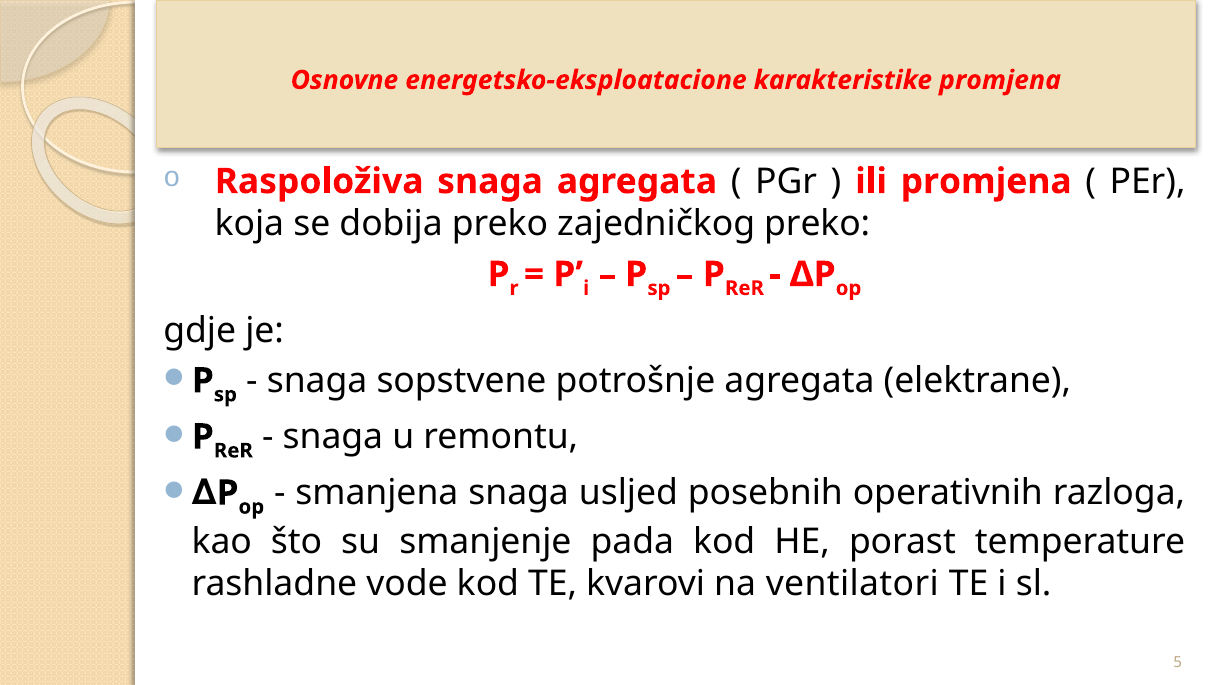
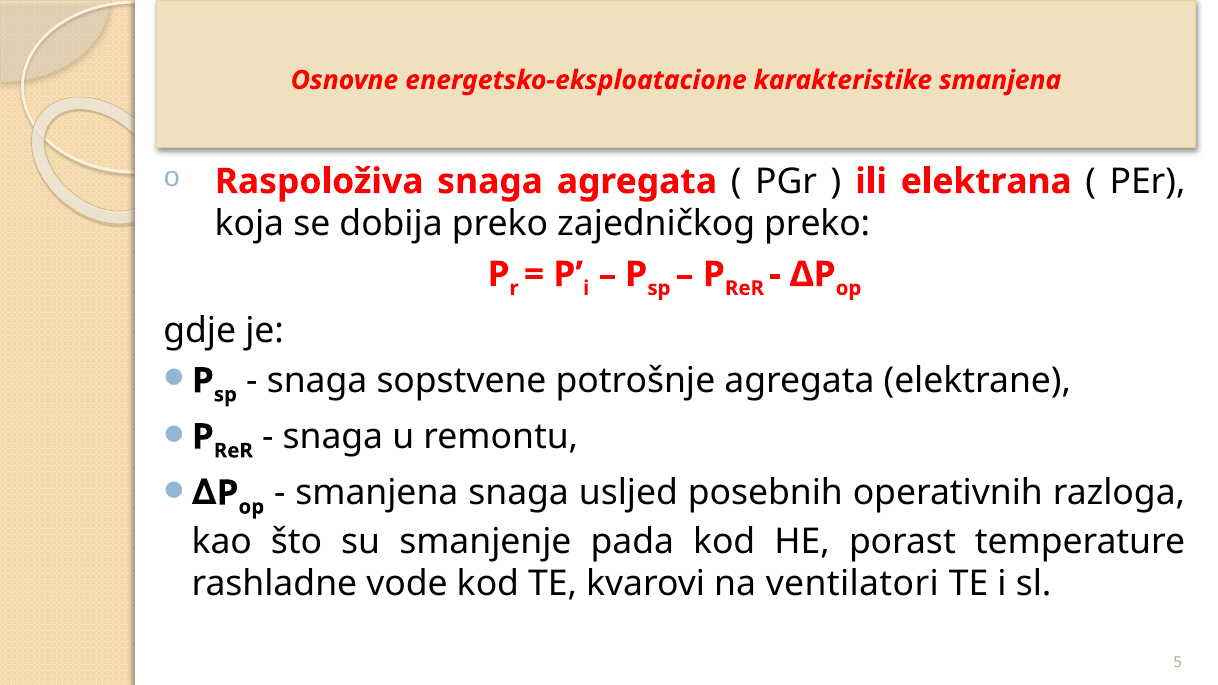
karakteristike promjena: promjena -> smanjena (1000, 80)
ili promjena: promjena -> elektrana (986, 181)
